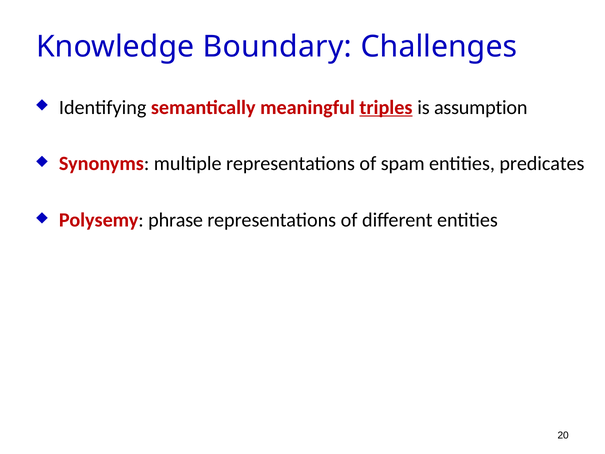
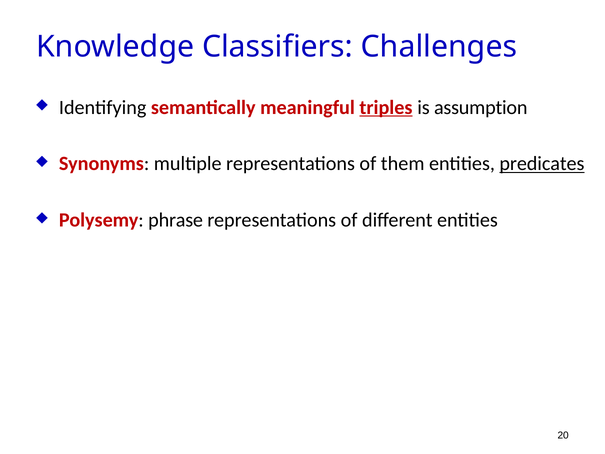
Boundary: Boundary -> Classifiers (278, 47)
spam: spam -> them (403, 164)
predicates underline: none -> present (542, 164)
